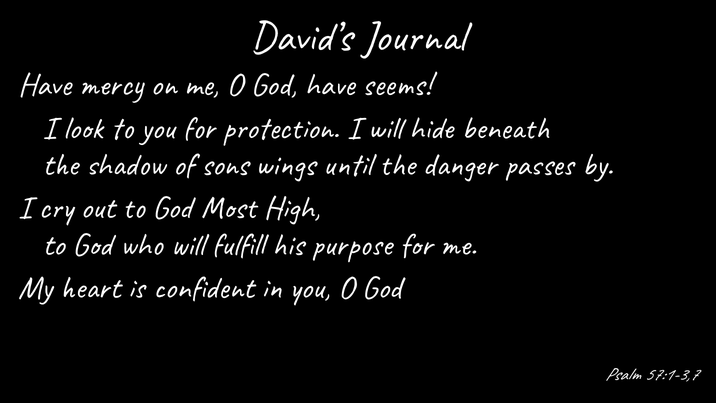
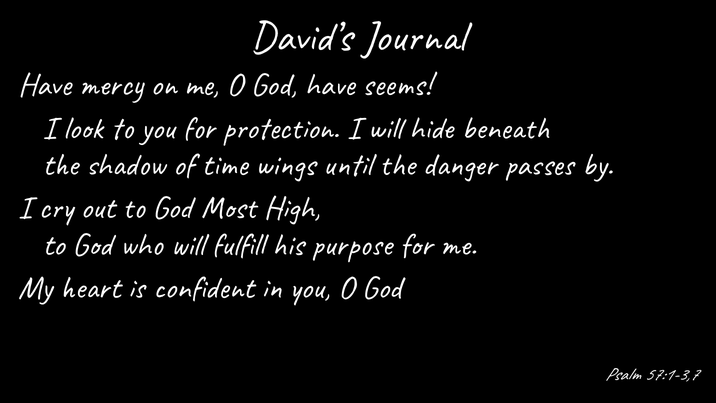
sons: sons -> time (225, 165)
